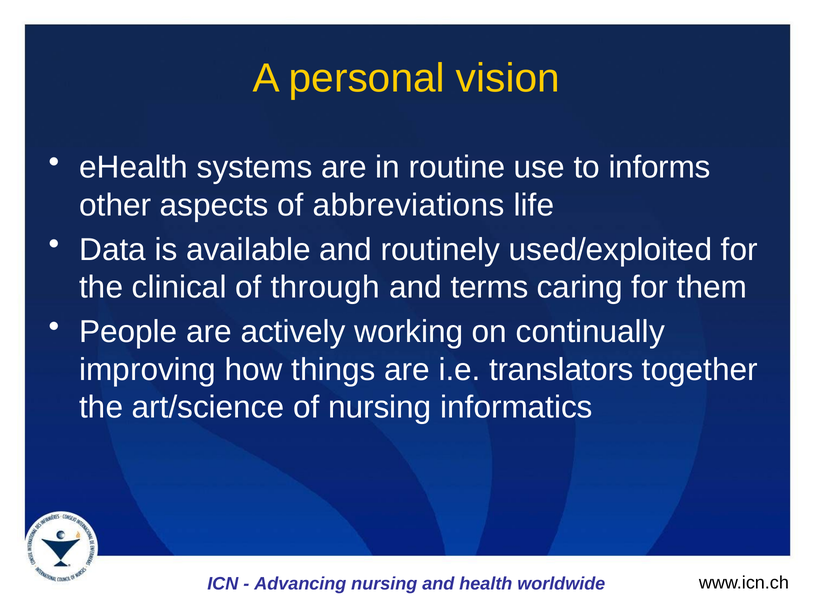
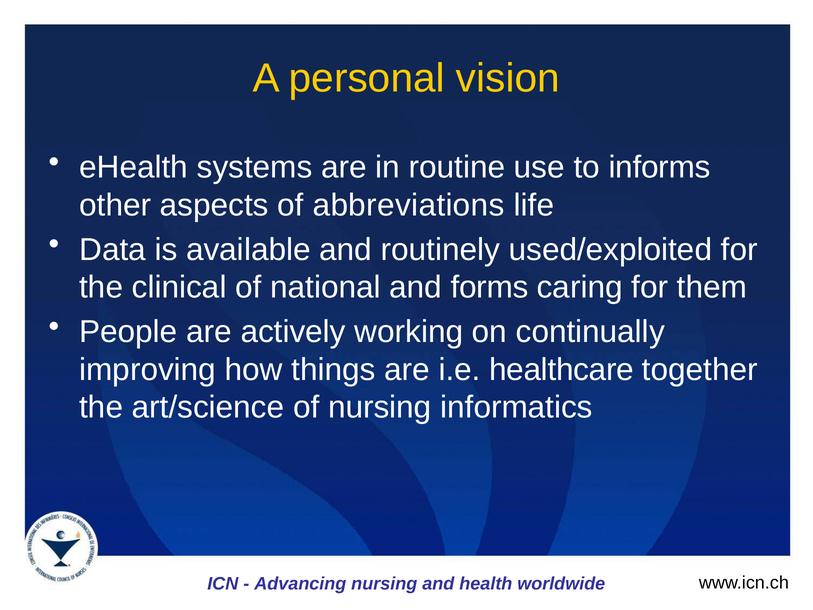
through: through -> national (325, 287)
terms: terms -> forms (490, 287)
translators: translators -> healthcare (561, 369)
